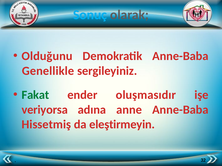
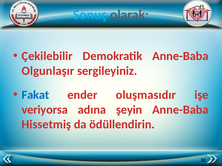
Olduğunu: Olduğunu -> Çekilebilir (47, 56)
Genellikle: Genellikle -> Olgunlaşır (48, 71)
Fakat colour: green -> blue (35, 95)
anne: anne -> şeyin (129, 110)
eleştirmeyin: eleştirmeyin -> ödüllendirin (122, 125)
